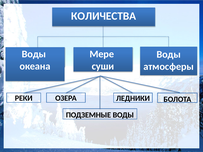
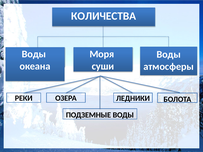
Мере: Мере -> Моря (102, 54)
